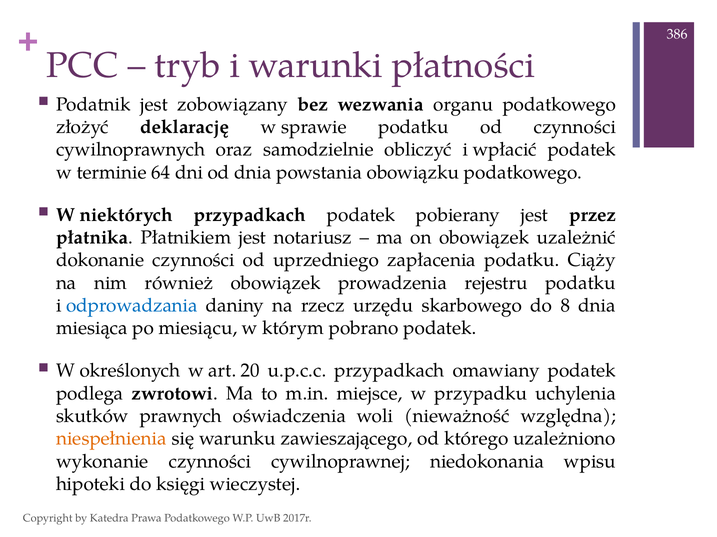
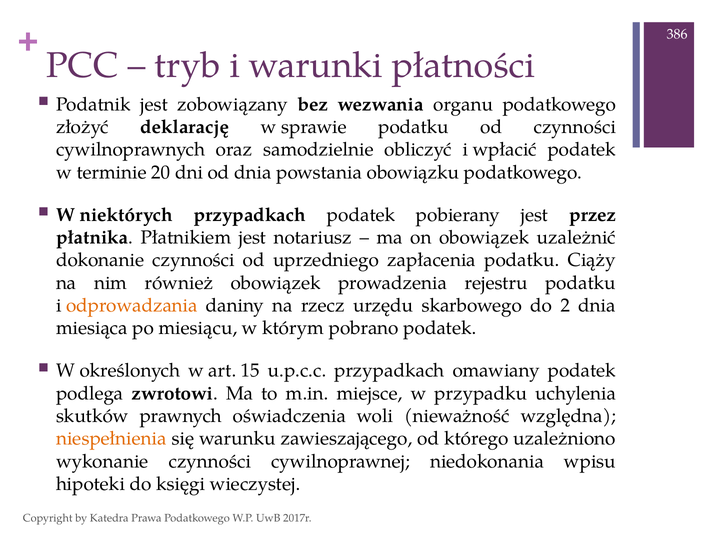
64: 64 -> 20 (161, 173)
odprowadzania colour: blue -> orange (132, 306)
8: 8 -> 2 (565, 306)
20: 20 -> 15 (250, 371)
